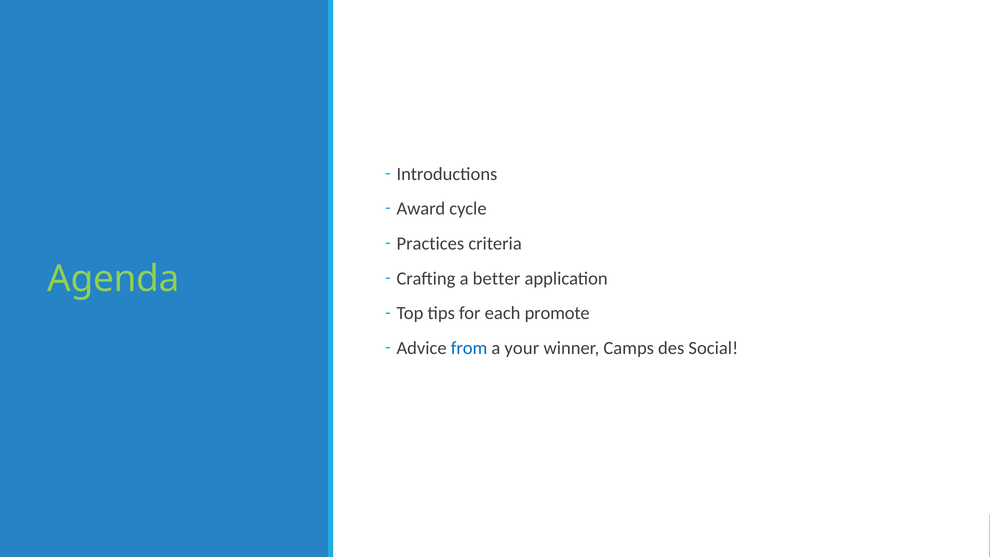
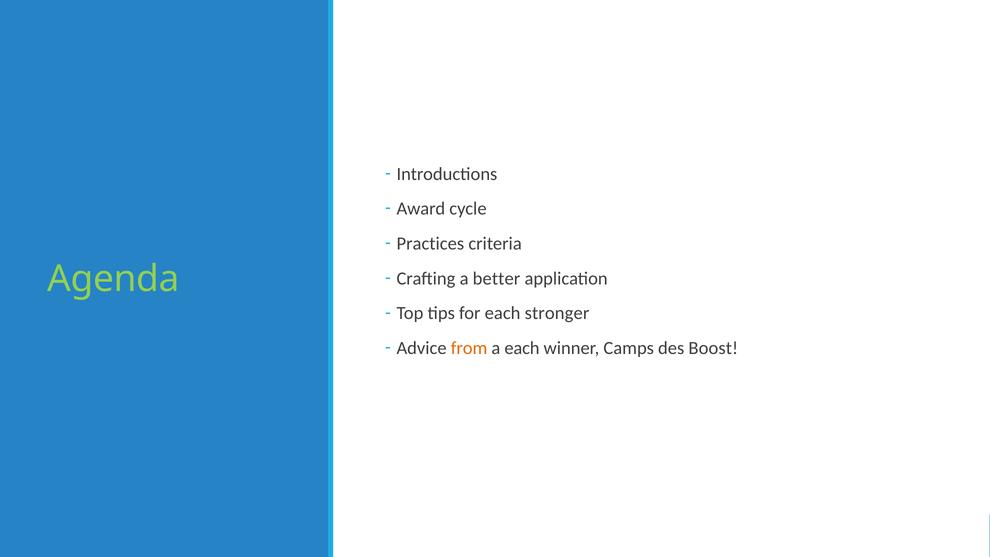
promote: promote -> stronger (557, 313)
from colour: blue -> orange (469, 348)
a your: your -> each (522, 348)
Social: Social -> Boost (713, 348)
